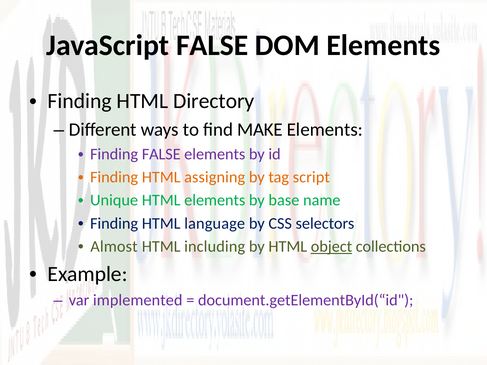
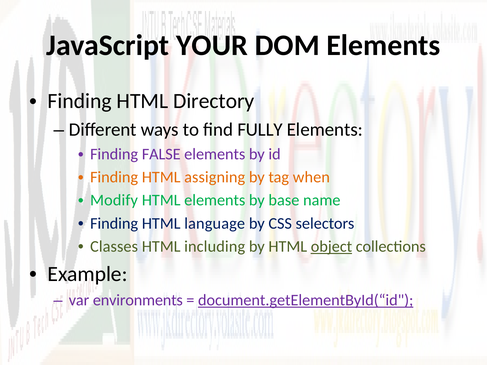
JavaScript FALSE: FALSE -> YOUR (212, 45)
MAKE: MAKE -> FULLY (260, 130)
script: script -> when (311, 177)
Unique: Unique -> Modify (114, 200)
Almost: Almost -> Classes (114, 247)
implemented: implemented -> environments (138, 300)
document.getElementById(“id underline: none -> present (306, 300)
